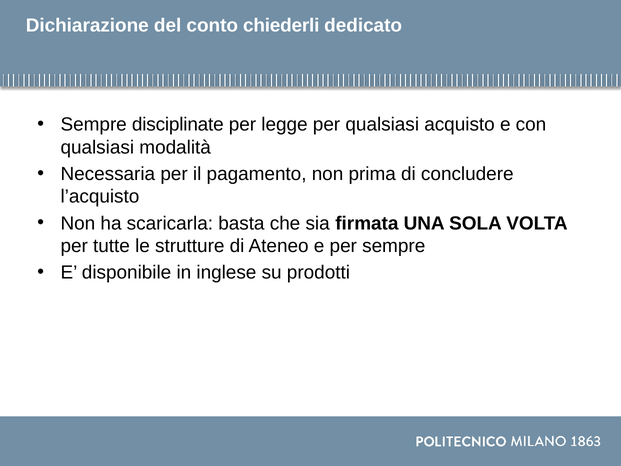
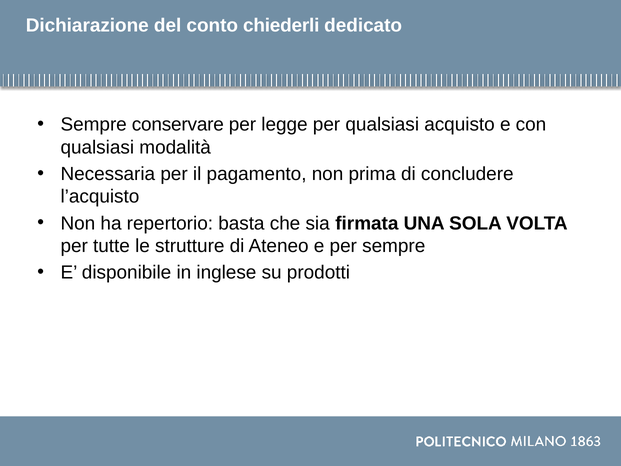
disciplinate: disciplinate -> conservare (178, 124)
scaricarla: scaricarla -> repertorio (170, 223)
